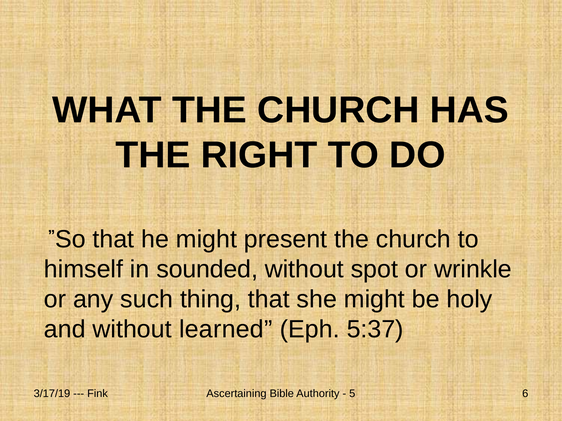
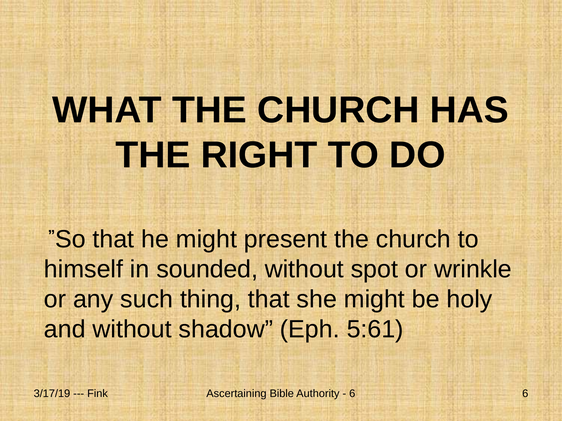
learned: learned -> shadow (226, 330)
5:37: 5:37 -> 5:61 (375, 330)
5: 5 -> 6 (352, 394)
